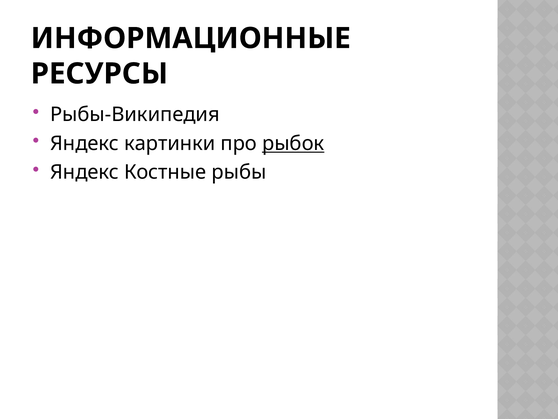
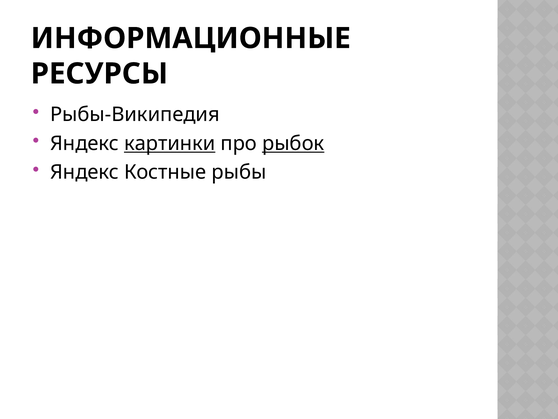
картинки underline: none -> present (170, 143)
